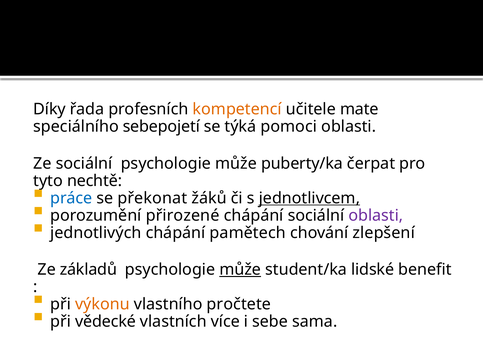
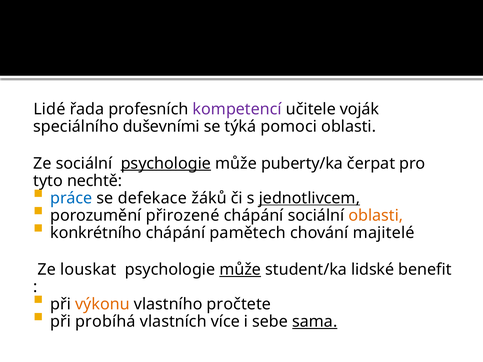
Díky: Díky -> Lidé (49, 109)
kompetencí colour: orange -> purple (237, 109)
mate: mate -> voják (359, 109)
sebepojetí: sebepojetí -> duševními (161, 127)
psychologie underline: none -> present (166, 163)
překonat: překonat -> defekace (152, 198)
oblasti colour: purple -> orange (376, 216)
jednotlivých: jednotlivých -> konkrétního (96, 233)
zlepšení: zlepšení -> majitelé (384, 233)
základů: základů -> louskat (88, 270)
vědecké: vědecké -> probíhá (105, 322)
sama underline: none -> present (315, 322)
